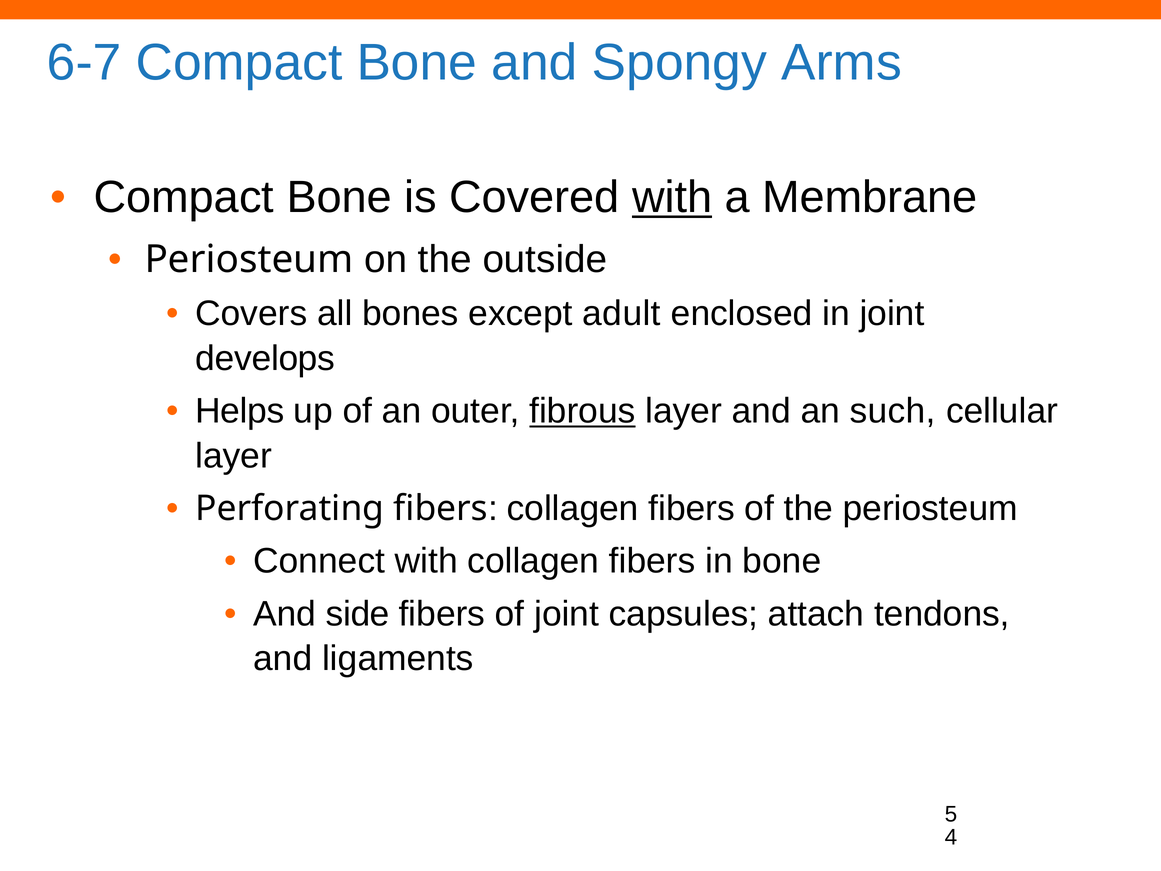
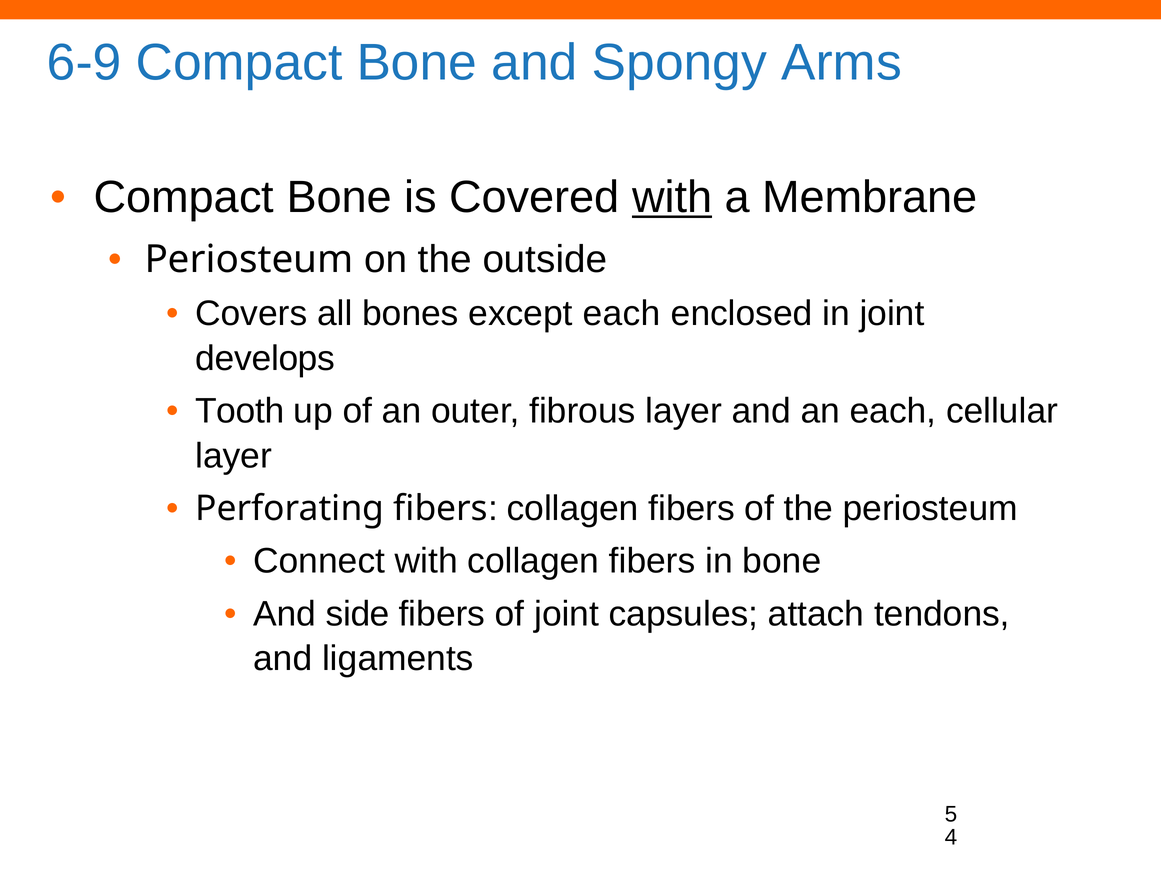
6-7: 6-7 -> 6-9 (84, 63)
except adult: adult -> each (622, 314)
Helps: Helps -> Tooth (240, 411)
fibrous underline: present -> none (582, 411)
an such: such -> each (893, 411)
